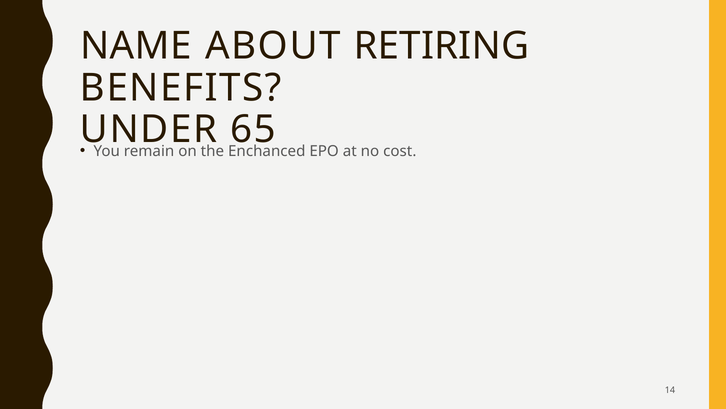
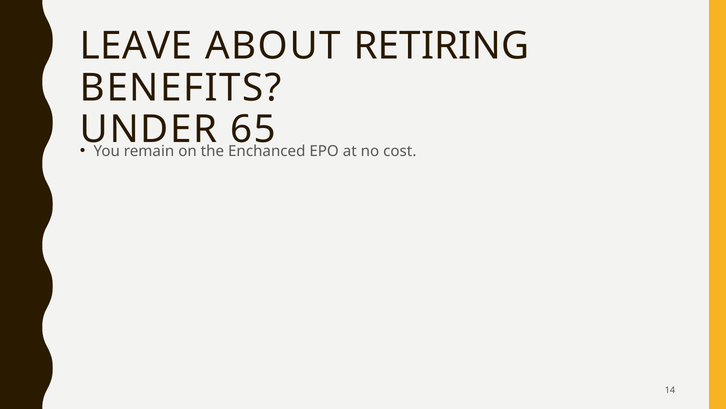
NAME: NAME -> LEAVE (136, 46)
